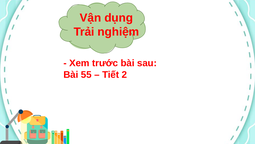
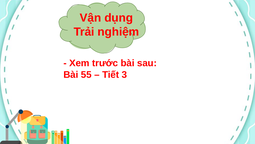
2: 2 -> 3 (124, 74)
